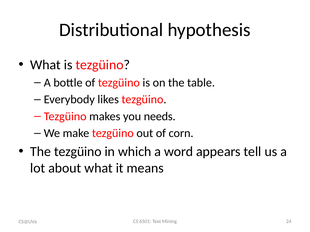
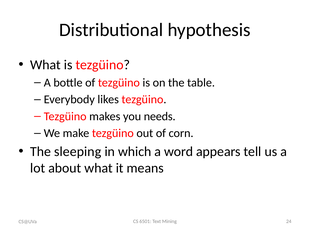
The tezgüino: tezgüino -> sleeping (78, 152)
